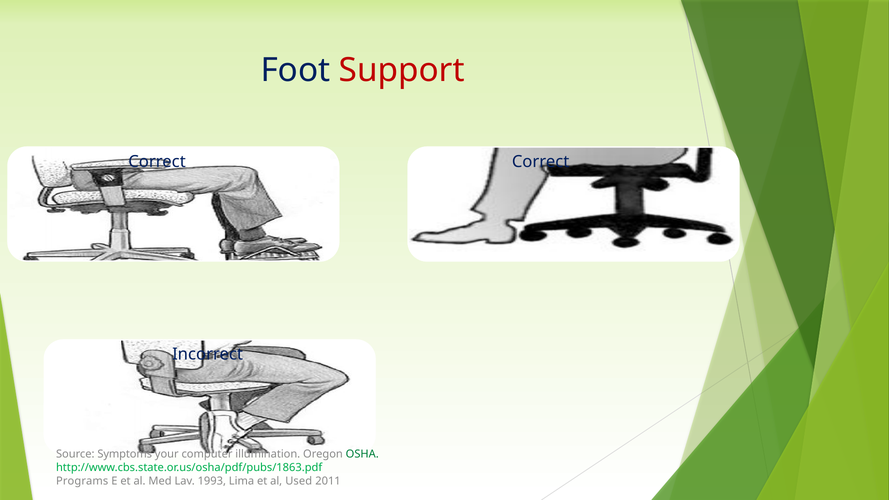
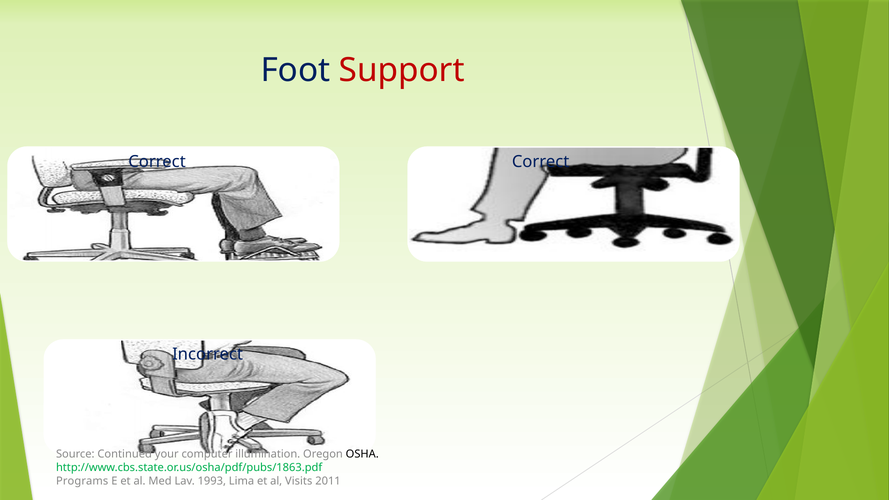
Symptoms: Symptoms -> Continued (125, 454)
OSHA colour: green -> black (362, 454)
Used: Used -> Visits (299, 481)
